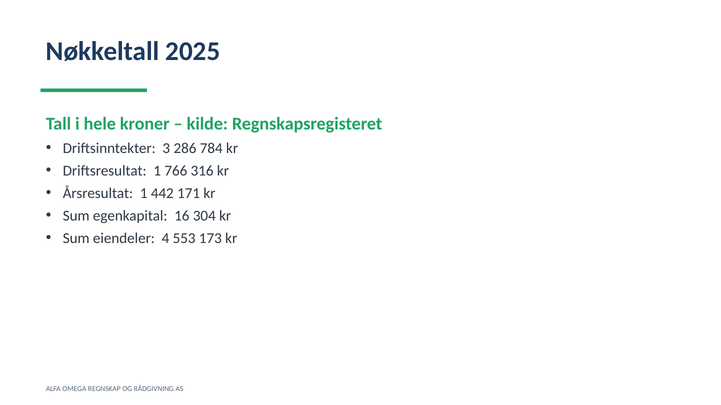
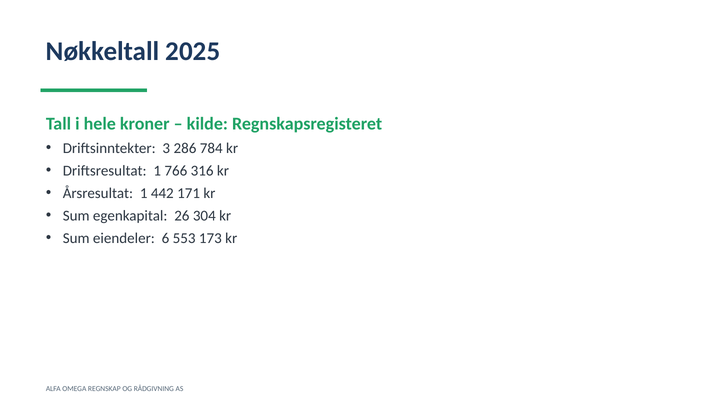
16: 16 -> 26 (182, 216)
4: 4 -> 6 (165, 238)
